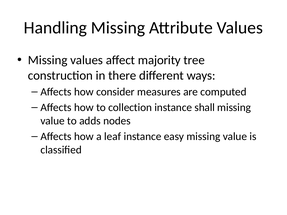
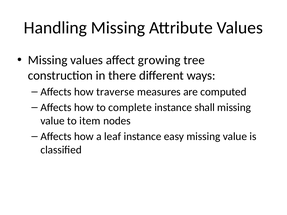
majority: majority -> growing (159, 60)
consider: consider -> traverse (115, 92)
collection: collection -> complete (130, 108)
adds: adds -> item (90, 121)
